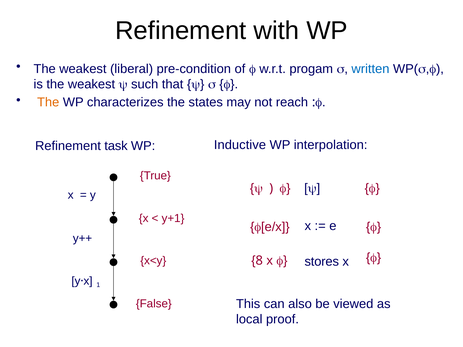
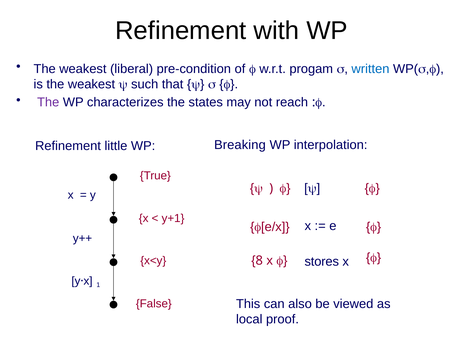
The colour: orange -> purple (48, 102)
task: task -> little (116, 146)
Inductive: Inductive -> Breaking (240, 145)
